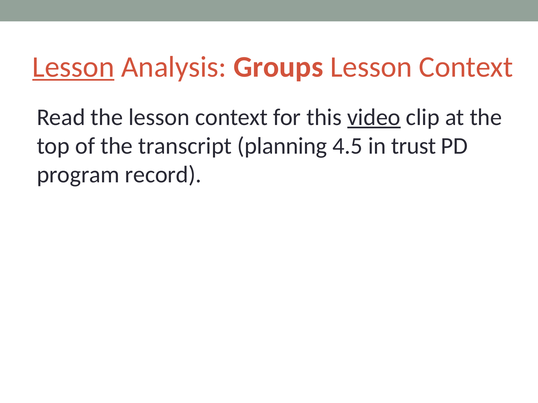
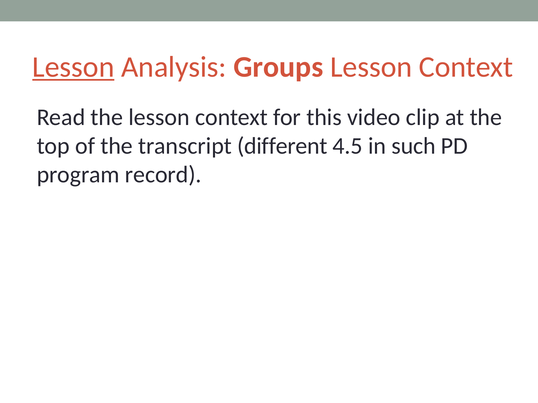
video underline: present -> none (374, 117)
planning: planning -> different (282, 146)
trust: trust -> such (414, 146)
